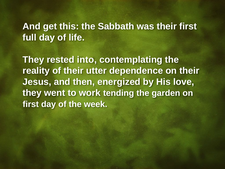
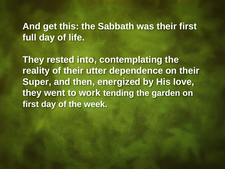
Jesus: Jesus -> Super (37, 82)
